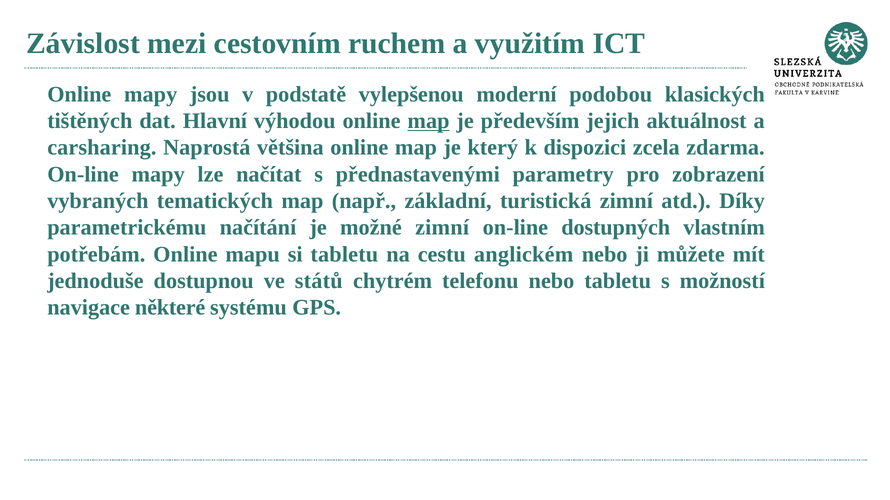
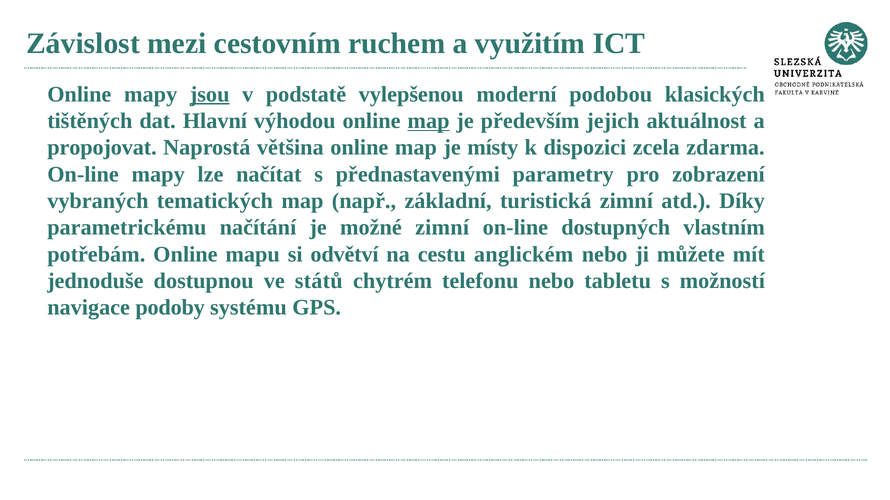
jsou underline: none -> present (210, 94)
carsharing: carsharing -> propojovat (102, 148)
který: který -> místy (493, 148)
si tabletu: tabletu -> odvětví (345, 255)
některé: některé -> podoby (170, 308)
